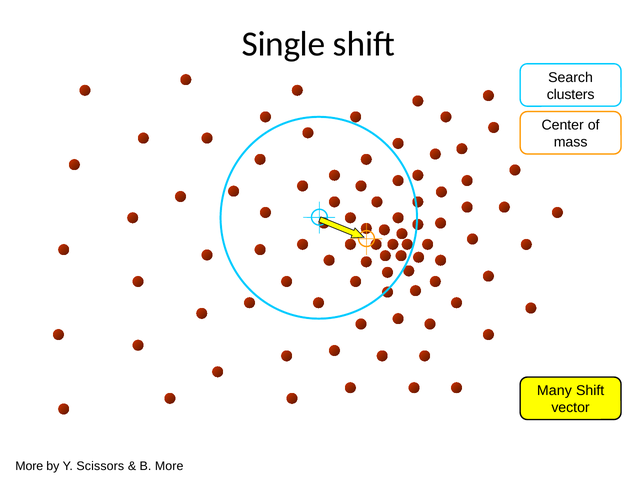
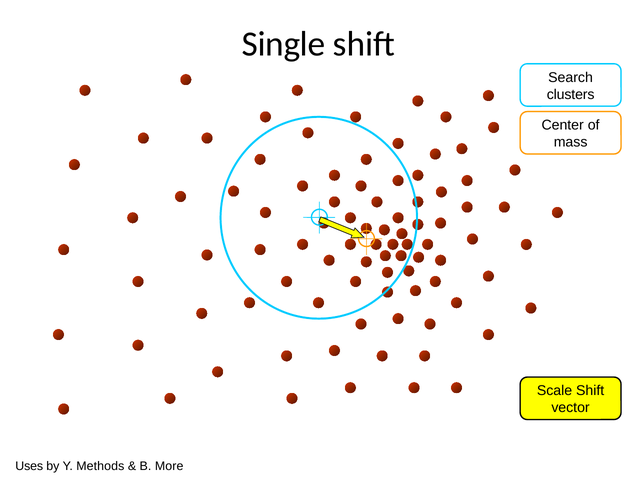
Many: Many -> Scale (555, 391)
More: More -> Uses (29, 466)
Scissors: Scissors -> Methods (100, 466)
